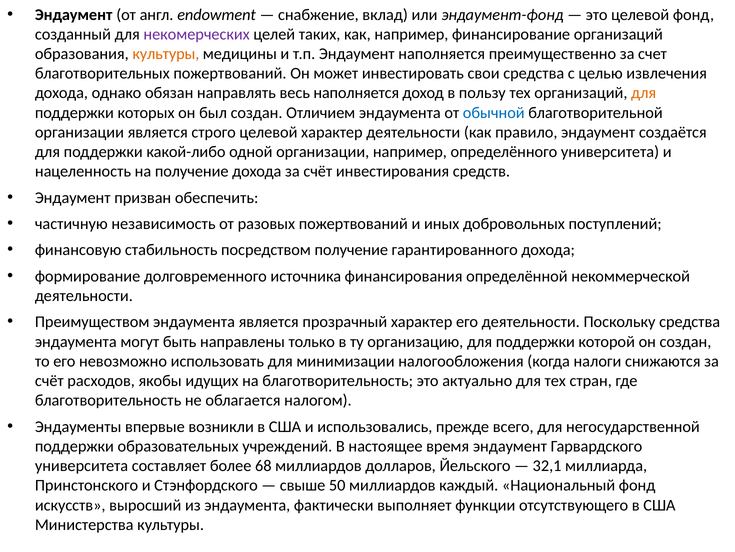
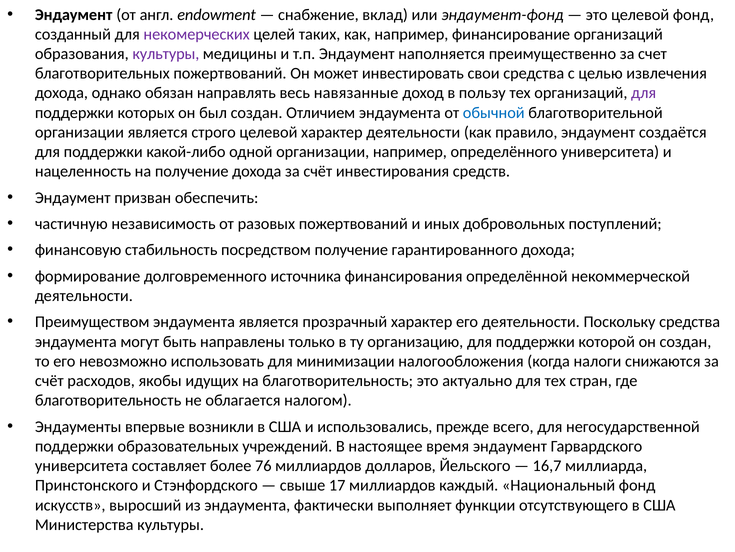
культуры colour: orange -> purple (166, 54)
весь наполняется: наполняется -> навязанные (356, 93)
для colour: orange -> purple (644, 93)
68: 68 -> 76 (263, 465)
32,1: 32,1 -> 16,7 (547, 465)
50: 50 -> 17 (337, 485)
